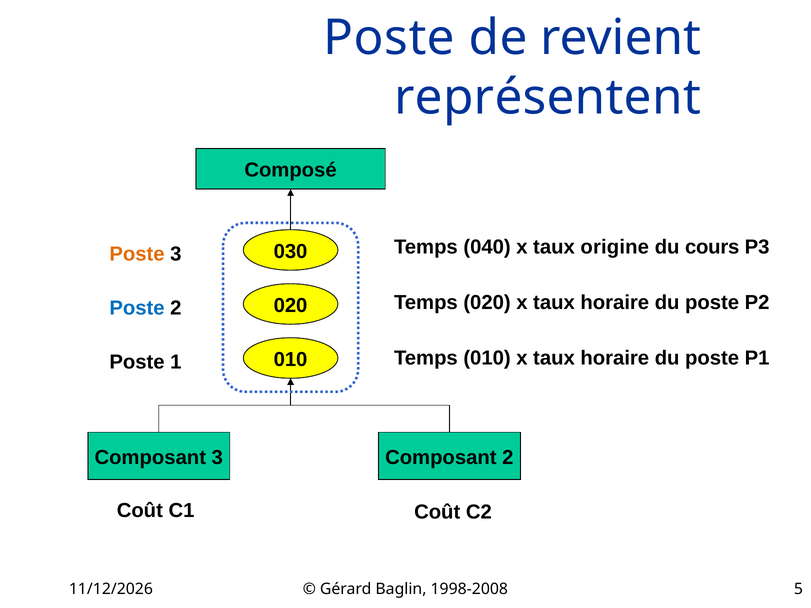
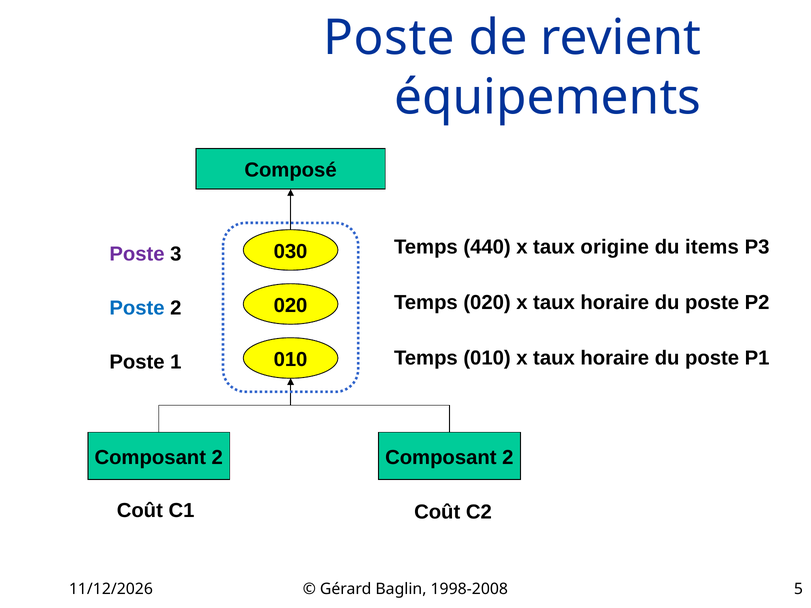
représentent: représentent -> équipements (548, 97)
040: 040 -> 440 (487, 247)
cours: cours -> items (712, 247)
Poste colour: orange -> purple (137, 254)
3: 3 -> 2 (217, 458)
